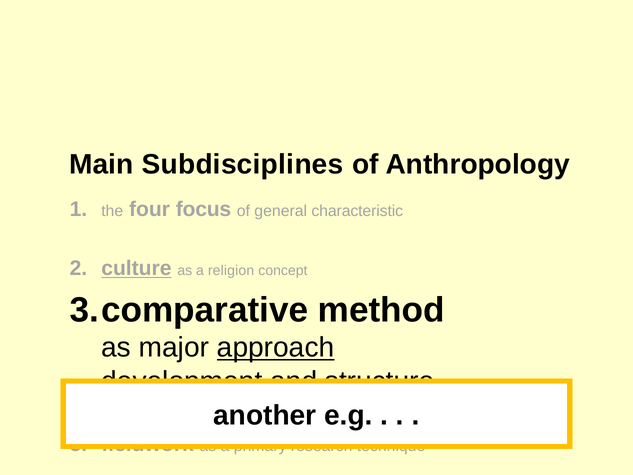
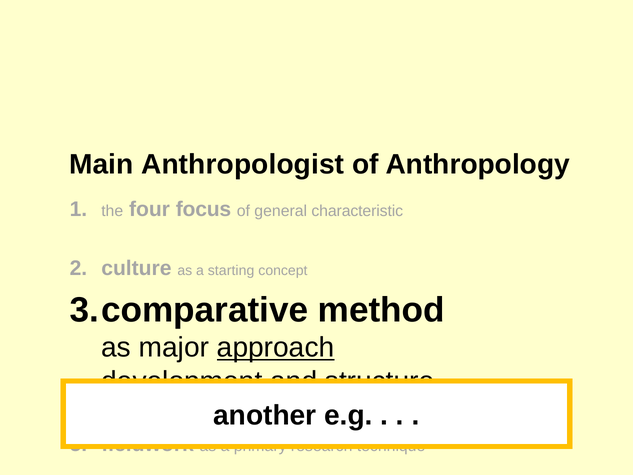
Subdisciplines: Subdisciplines -> Anthropologist (243, 164)
culture underline: present -> none (136, 268)
religion: religion -> starting (231, 270)
